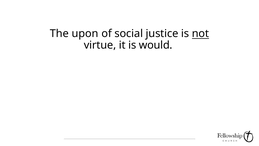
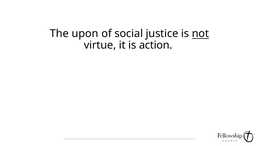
would: would -> action (156, 45)
